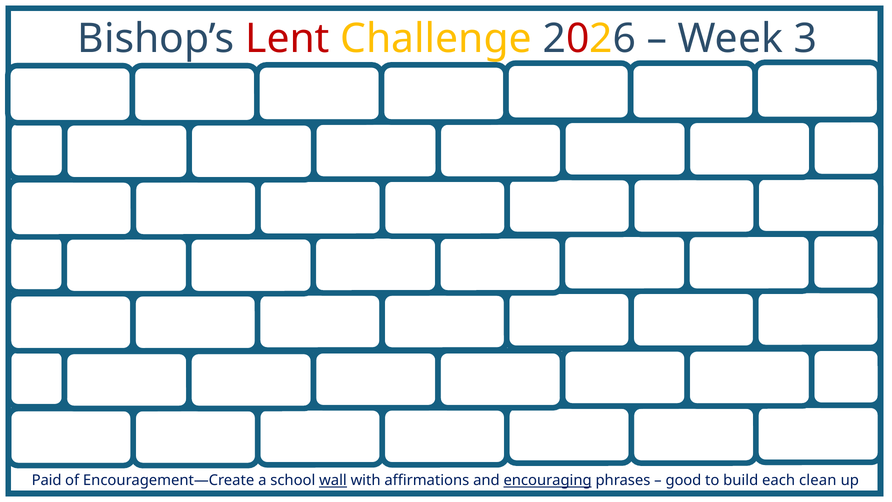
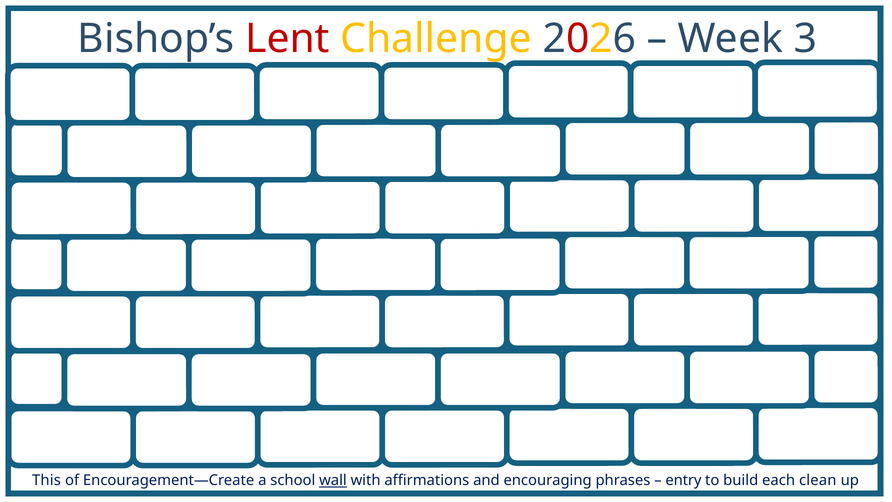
Paid: Paid -> This (46, 480)
encouraging underline: present -> none (548, 480)
good: good -> entry (683, 480)
